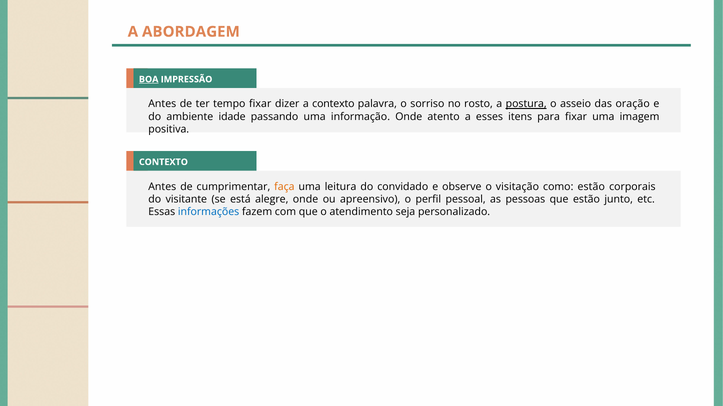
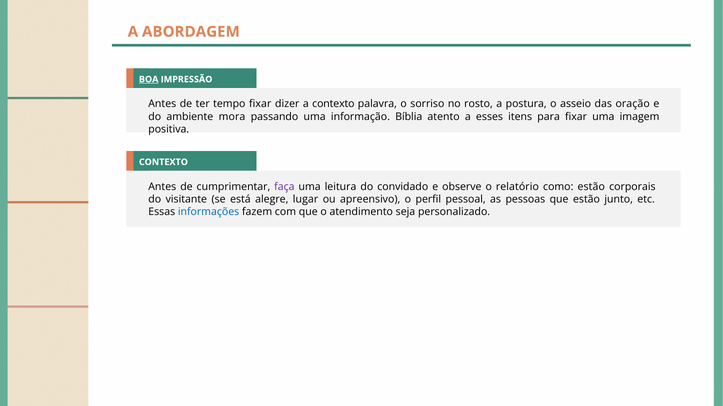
postura underline: present -> none (526, 104)
idade: idade -> mora (232, 117)
informação Onde: Onde -> Bíblia (409, 117)
faça colour: orange -> purple (284, 187)
visitação: visitação -> relatório (517, 187)
alegre onde: onde -> lugar (306, 200)
